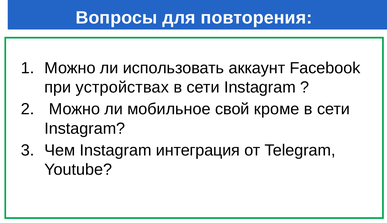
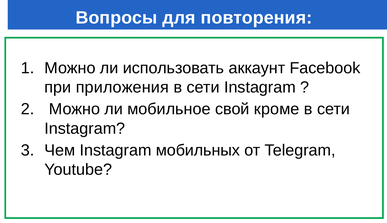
устройствах: устройствах -> приложения (122, 88)
интеграция: интеграция -> мобильных (198, 150)
